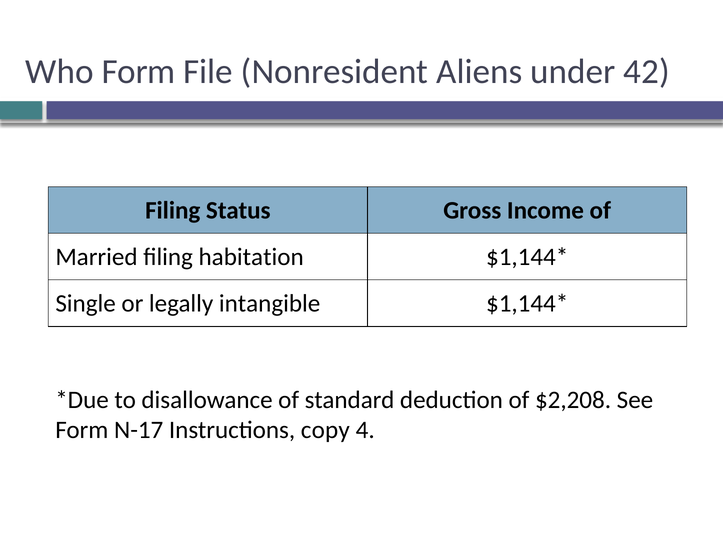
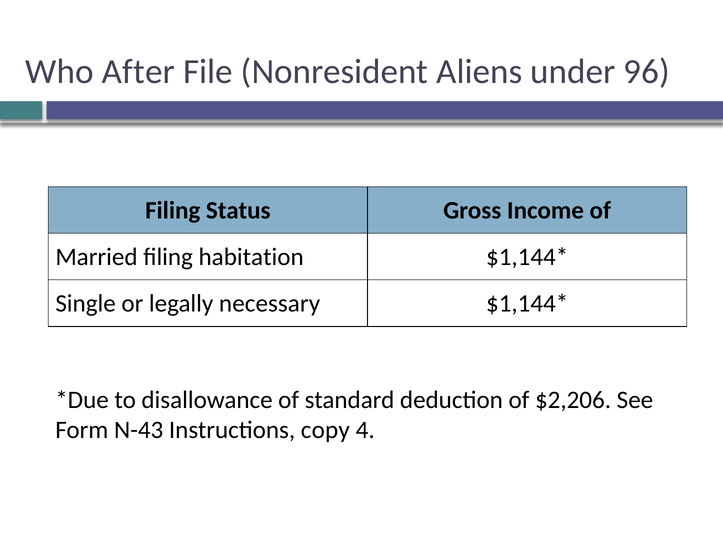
Who Form: Form -> After (138, 72)
42: 42 -> 96 (647, 72)
intangible: intangible -> necessary (270, 303)
$2,208: $2,208 -> $2,206 (573, 400)
N-17: N-17 -> N-43 (139, 430)
